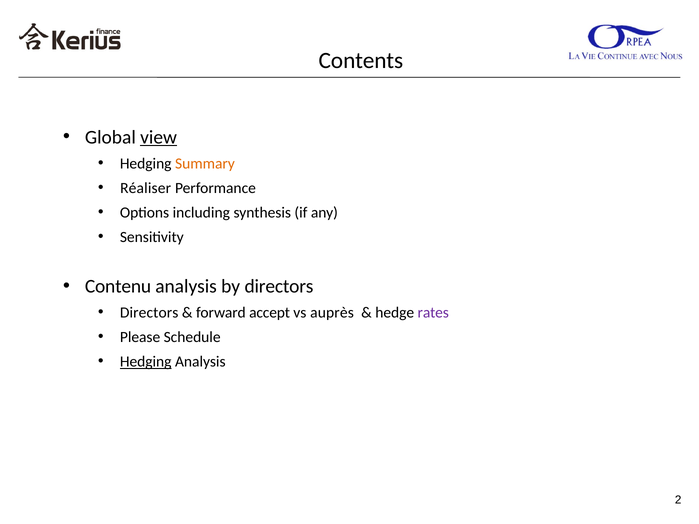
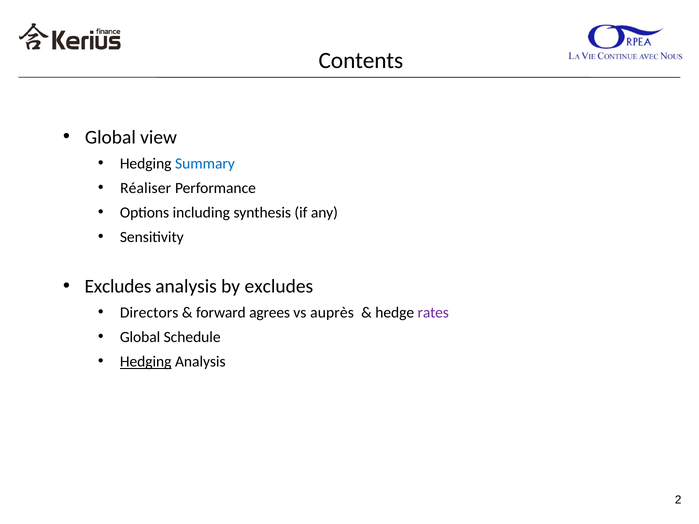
view underline: present -> none (159, 137)
Summary colour: orange -> blue (205, 164)
Contenu: Contenu -> Excludes (118, 286)
by directors: directors -> excludes (279, 286)
accept: accept -> agrees (270, 313)
Please: Please -> Global (140, 337)
